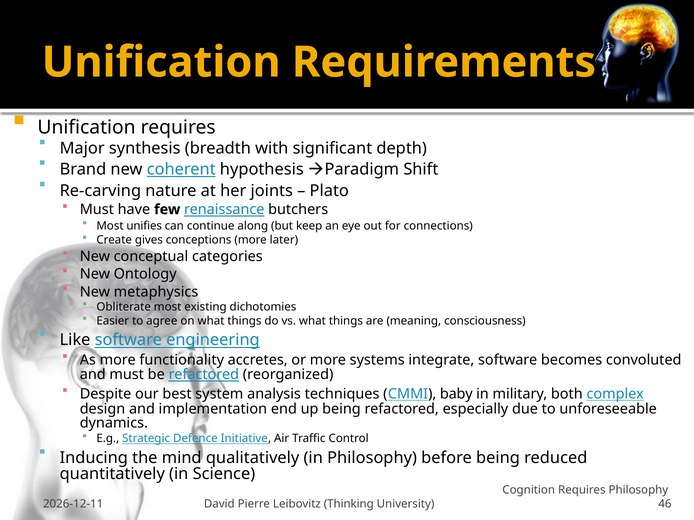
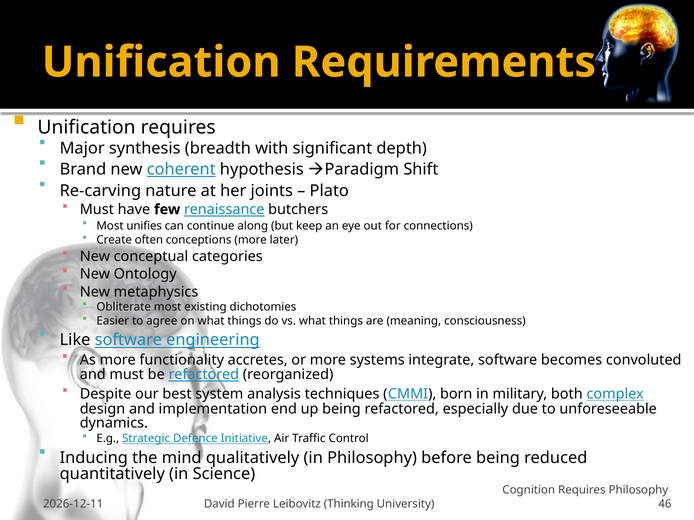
gives: gives -> often (149, 240)
baby: baby -> born (456, 394)
